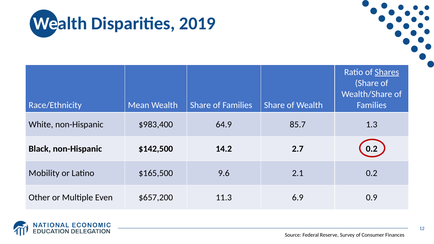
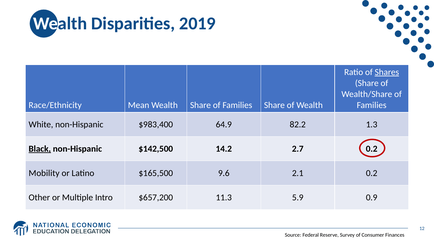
85.7: 85.7 -> 82.2 (298, 125)
Black underline: none -> present (40, 149)
Even: Even -> Intro (104, 198)
6.9: 6.9 -> 5.9 (298, 198)
